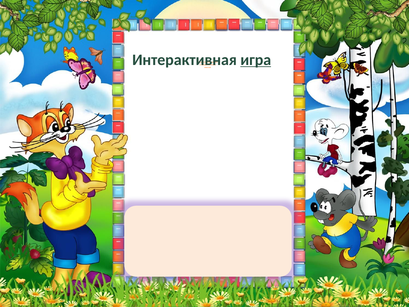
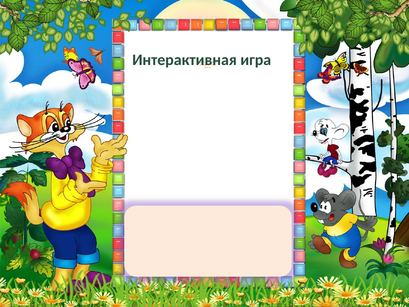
игра underline: present -> none (256, 60)
